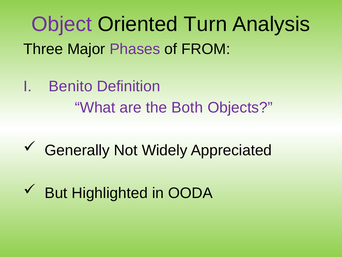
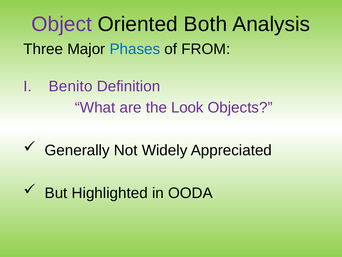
Turn: Turn -> Both (206, 24)
Phases colour: purple -> blue (135, 49)
Both: Both -> Look (187, 107)
